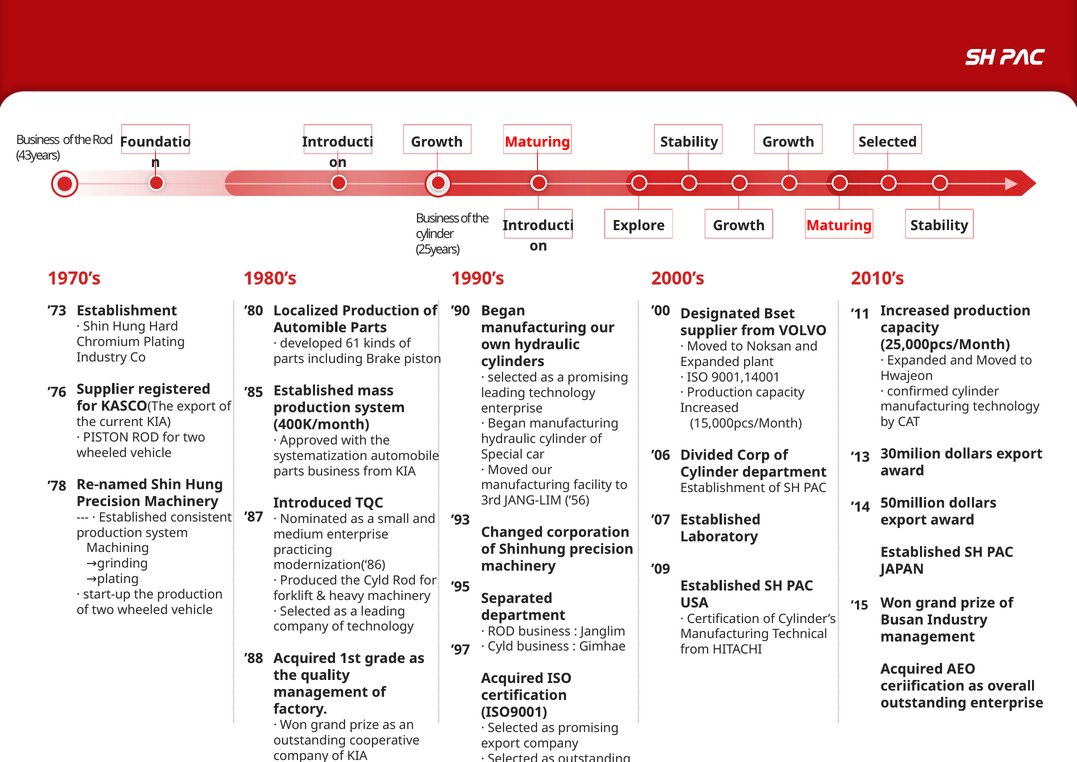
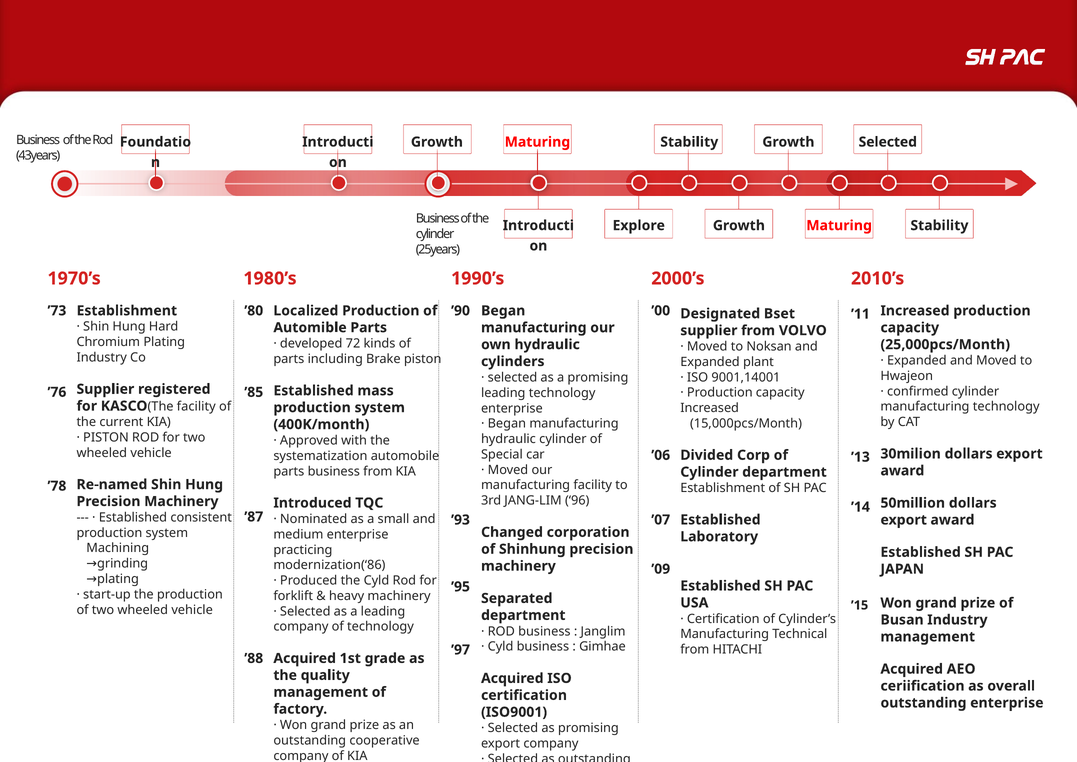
61: 61 -> 72 (353, 343)
KASCO(The export: export -> facility (196, 406)
56: 56 -> 96 (577, 500)
